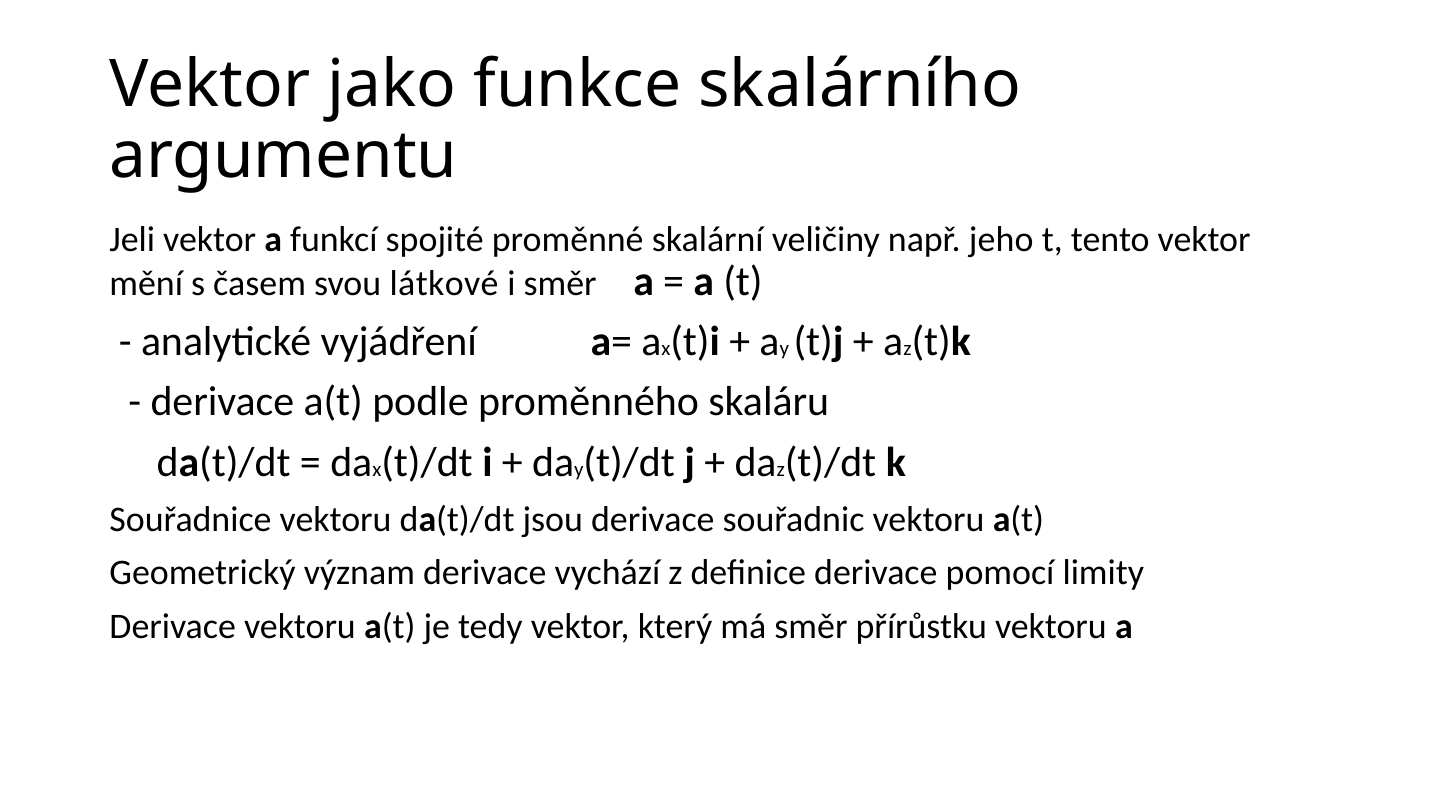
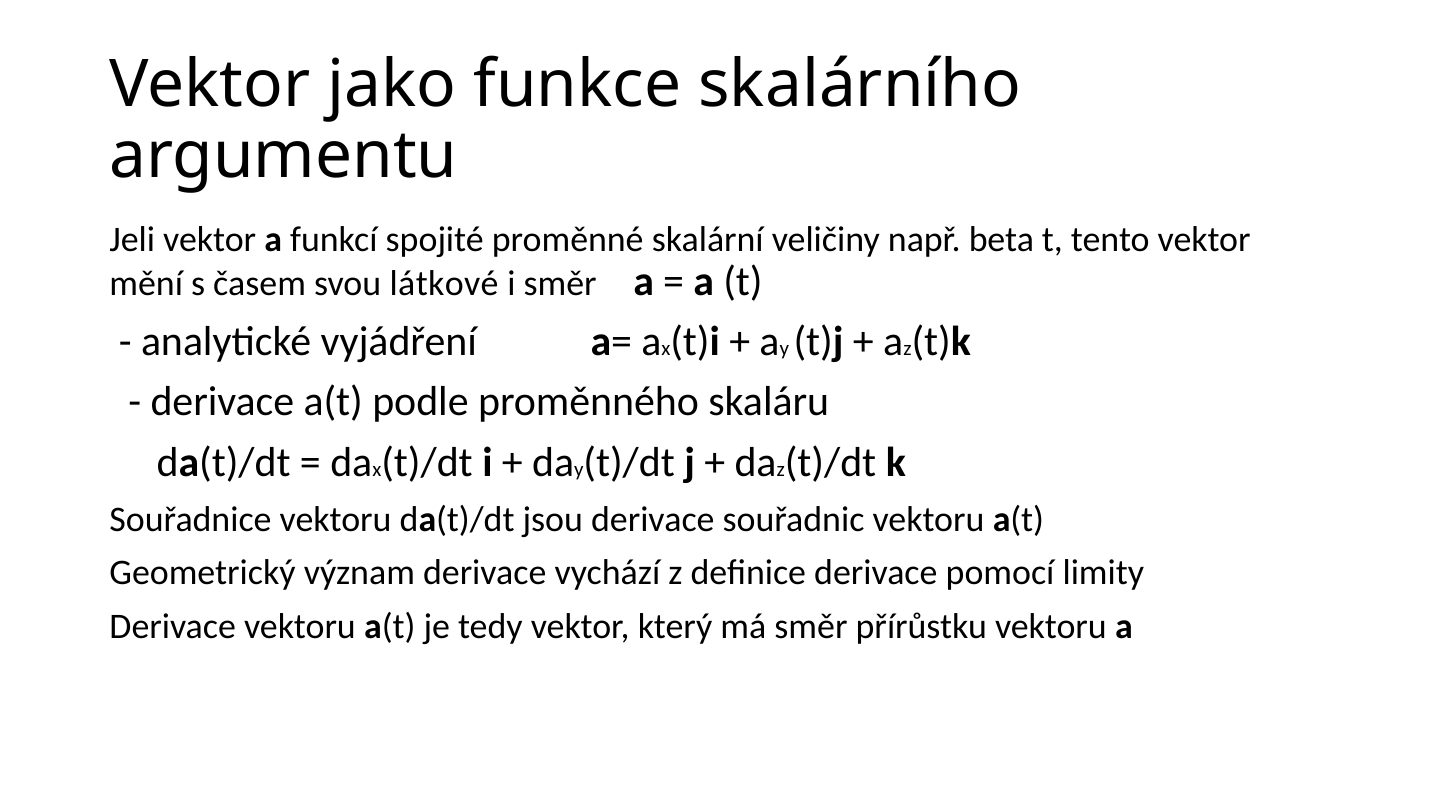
jeho: jeho -> beta (1001, 240)
